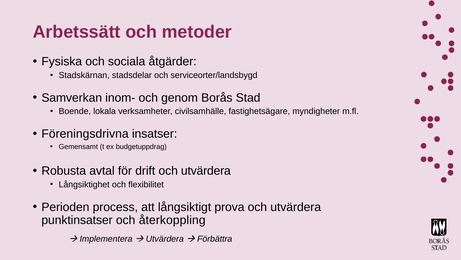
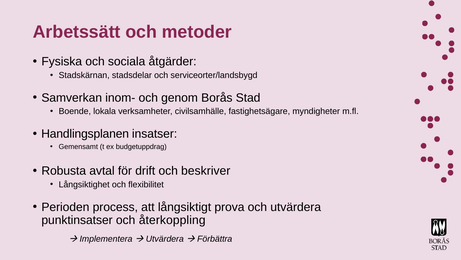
Föreningsdrivna: Föreningsdrivna -> Handlingsplanen (85, 134)
drift och utvärdera: utvärdera -> beskriver (206, 170)
